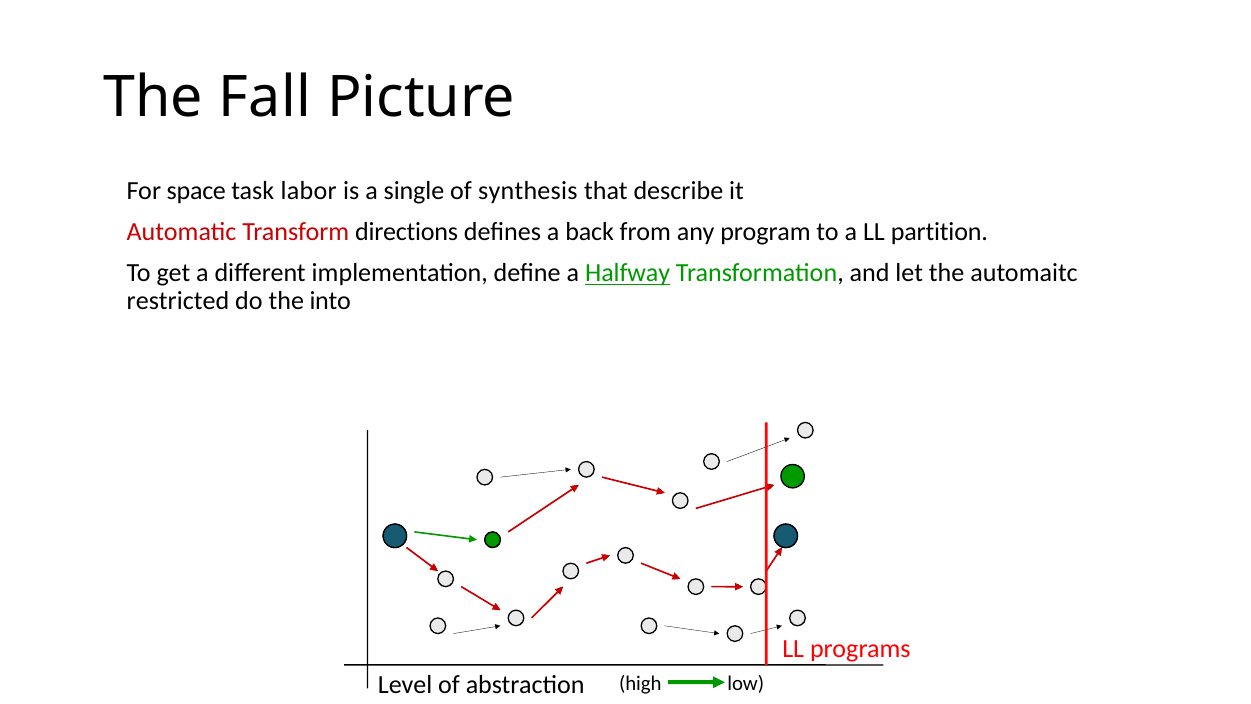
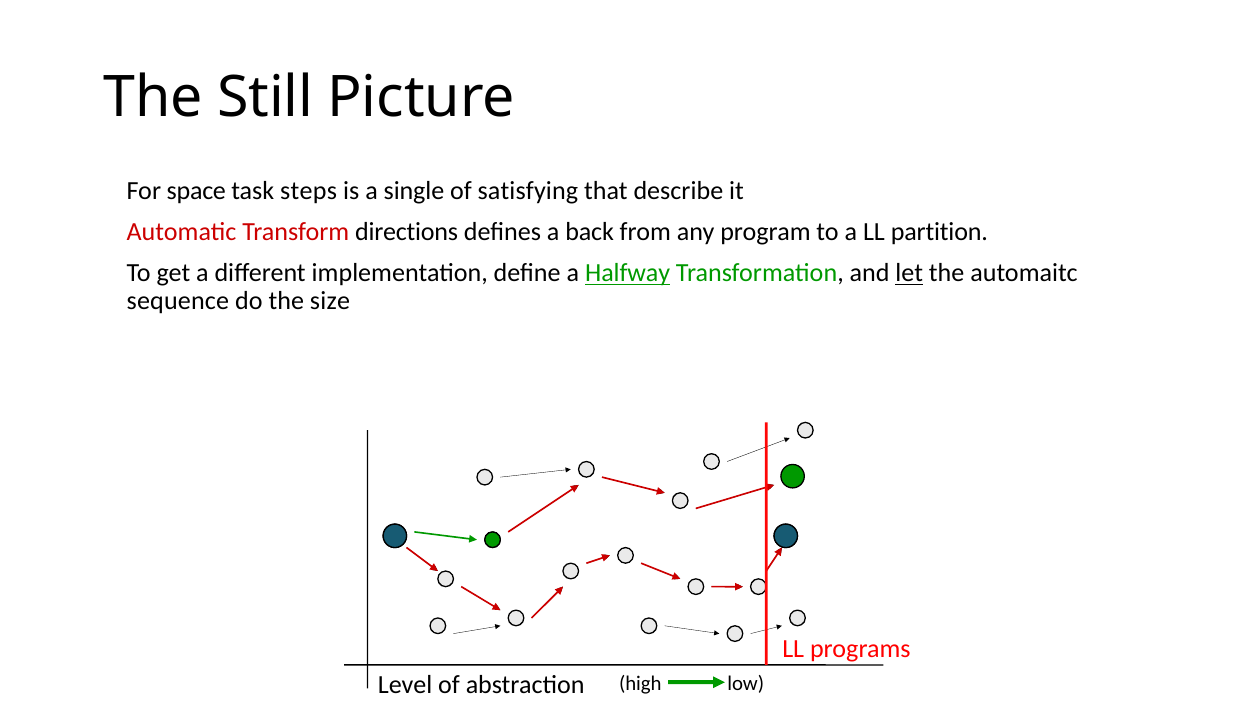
Fall: Fall -> Still (265, 98)
labor: labor -> steps (309, 191)
synthesis: synthesis -> satisfying (528, 191)
let underline: none -> present (909, 273)
restricted: restricted -> sequence (178, 301)
into: into -> size (330, 301)
